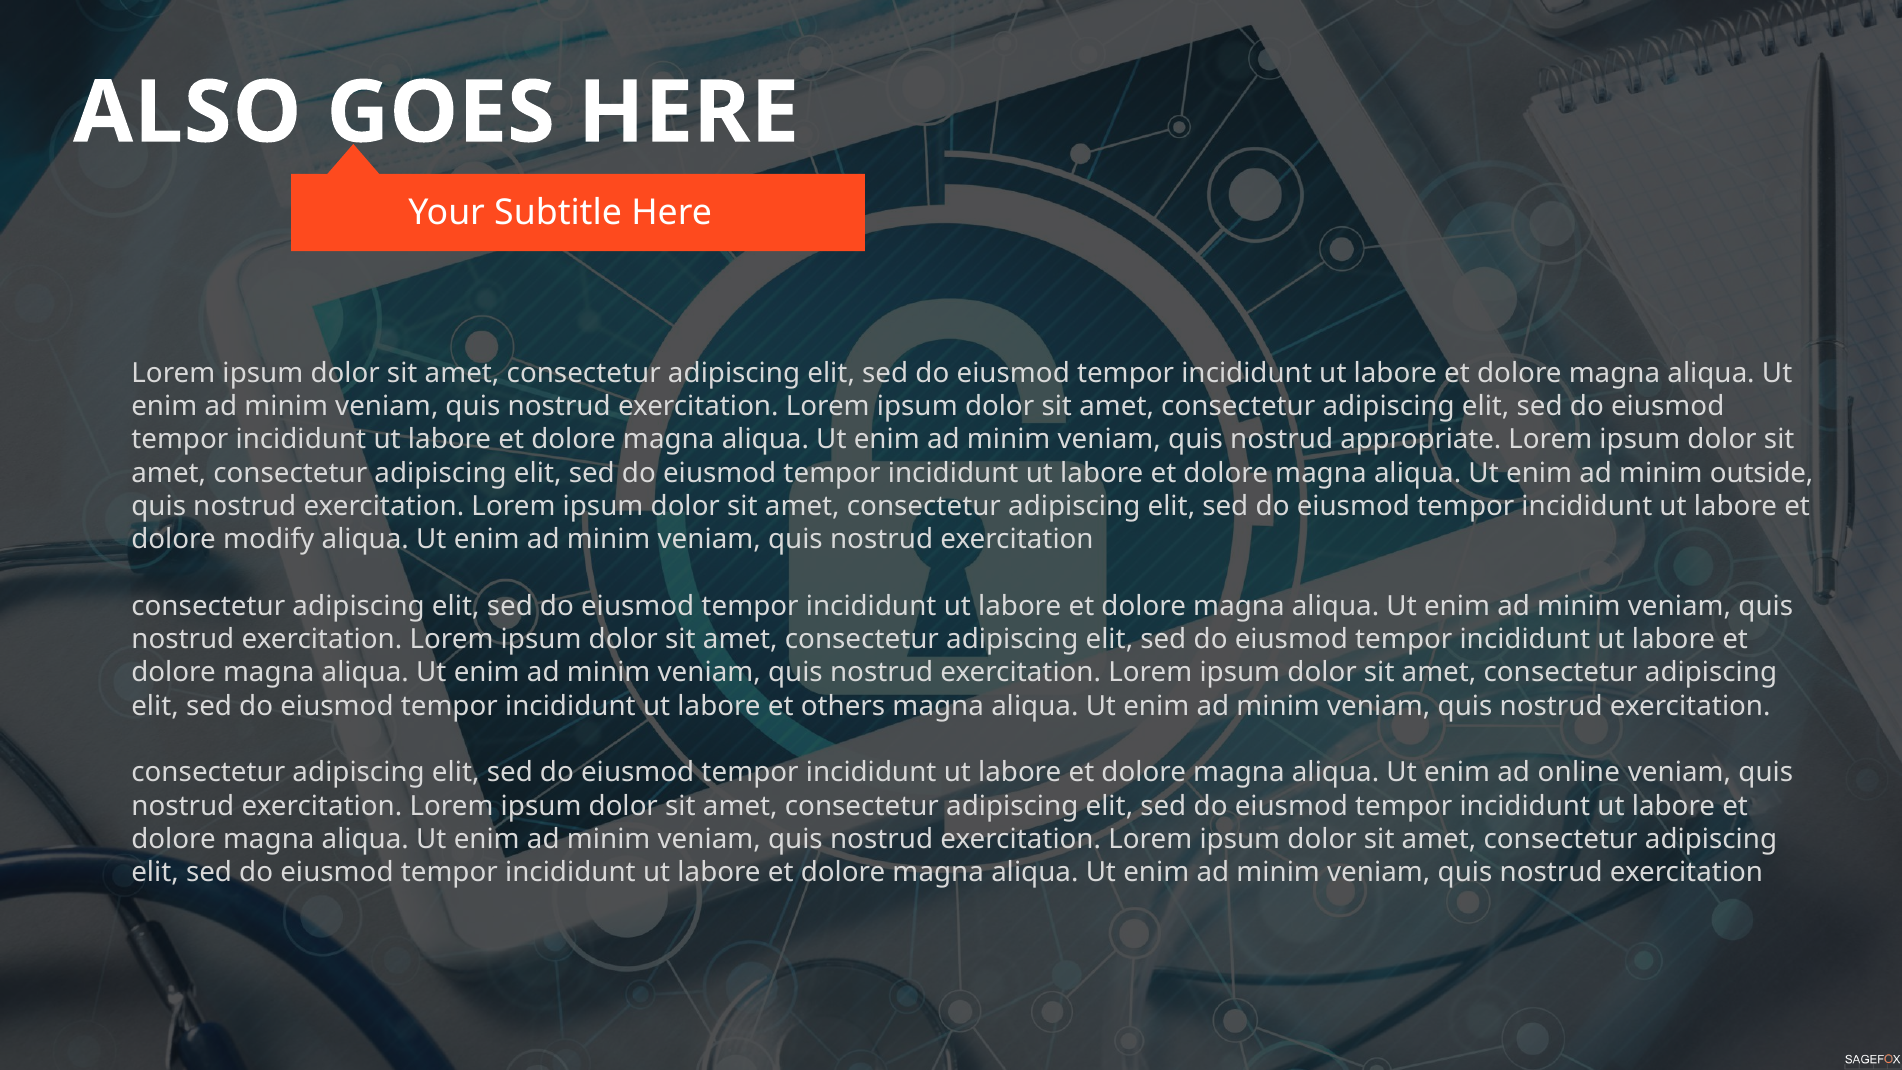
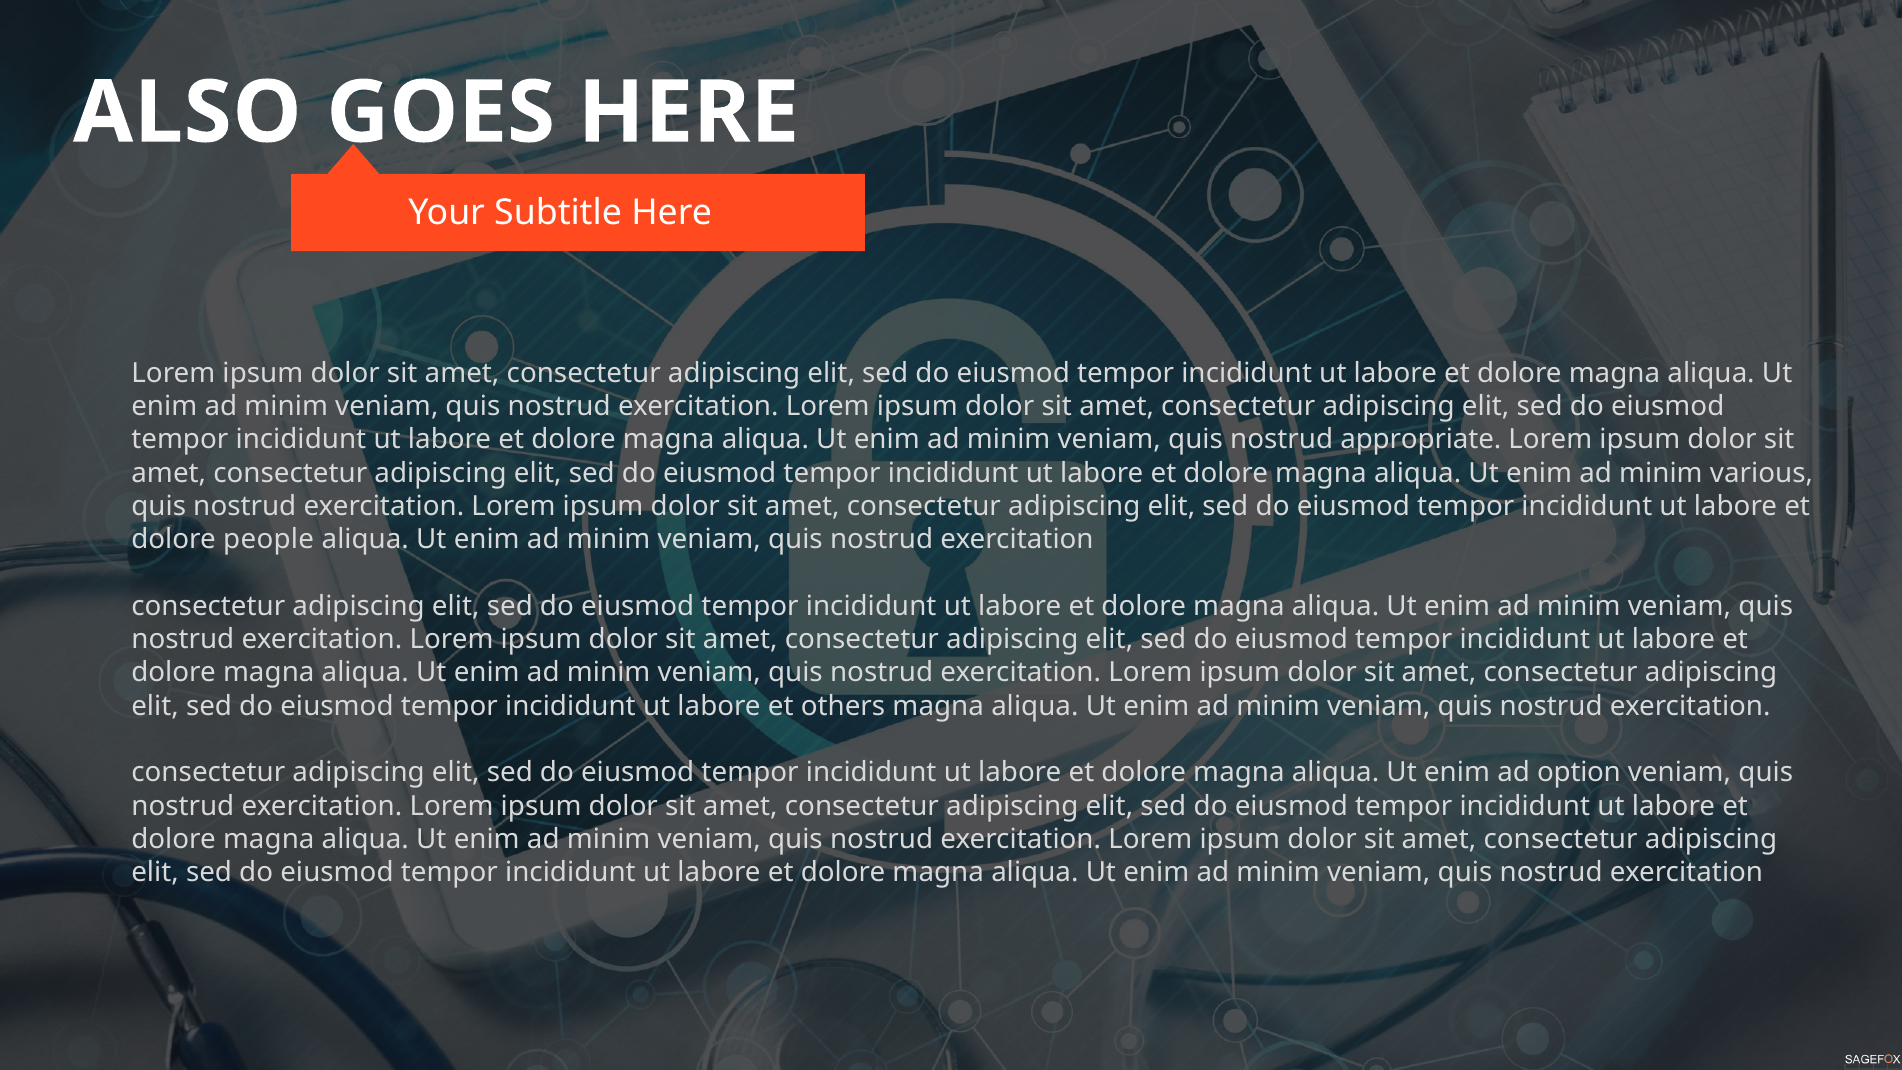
outside: outside -> various (1762, 473)
modify: modify -> people (269, 540)
online: online -> option (1579, 773)
